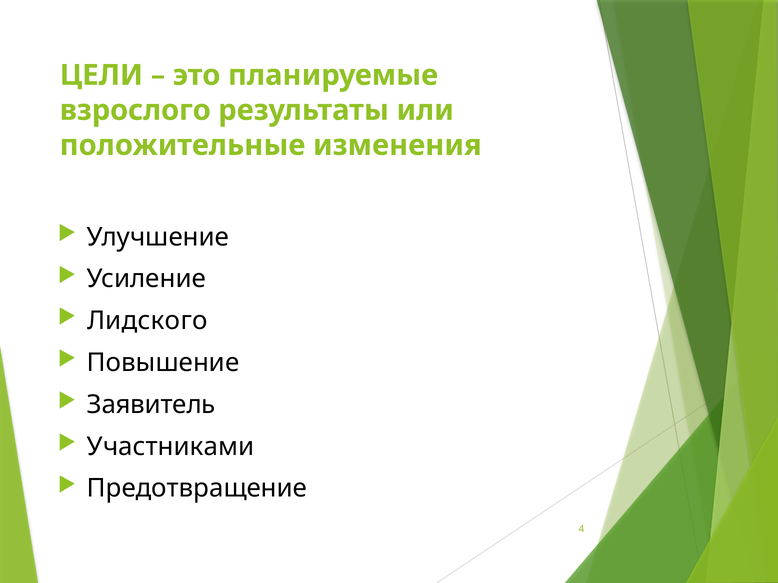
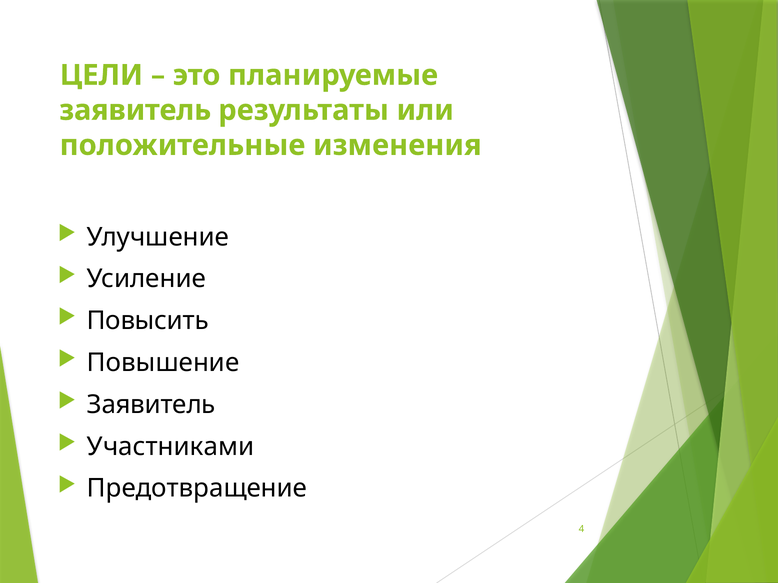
взрослого: взрослого -> заявитель (135, 110)
Лидского: Лидского -> Повысить (148, 321)
